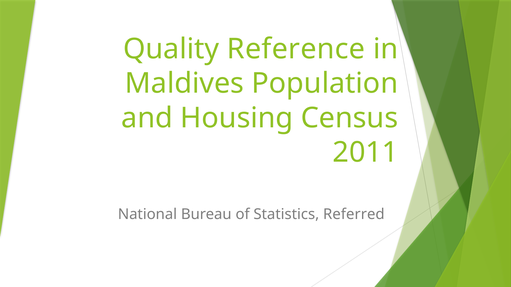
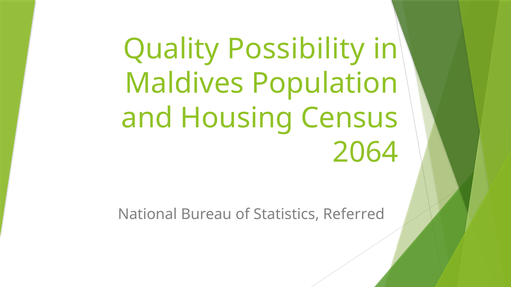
Reference: Reference -> Possibility (296, 49)
2011: 2011 -> 2064 (365, 153)
